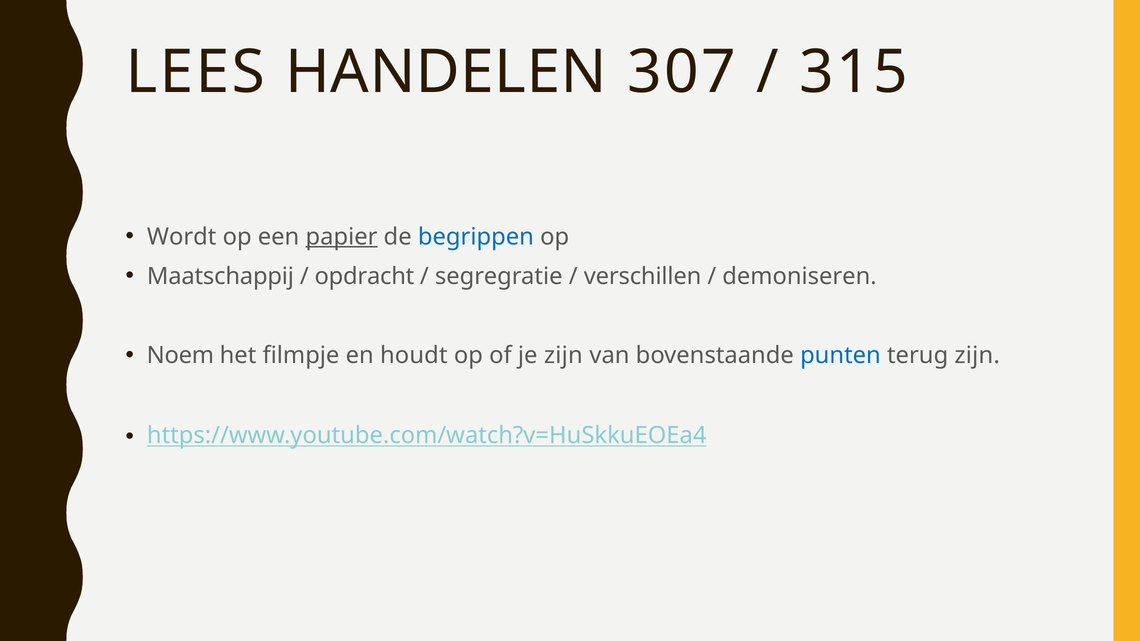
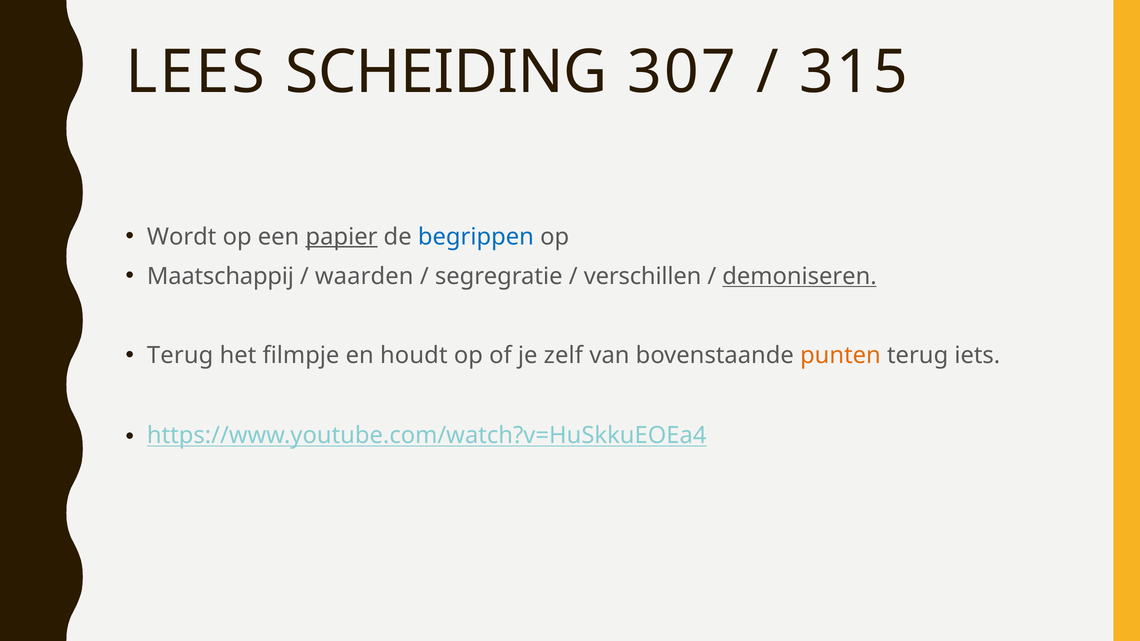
HANDELEN: HANDELEN -> SCHEIDING (446, 72)
opdracht: opdracht -> waarden (364, 276)
demoniseren underline: none -> present (800, 276)
Noem: Noem -> Terug (180, 356)
je zijn: zijn -> zelf (563, 356)
punten colour: blue -> orange (840, 356)
terug zijn: zijn -> iets (977, 356)
